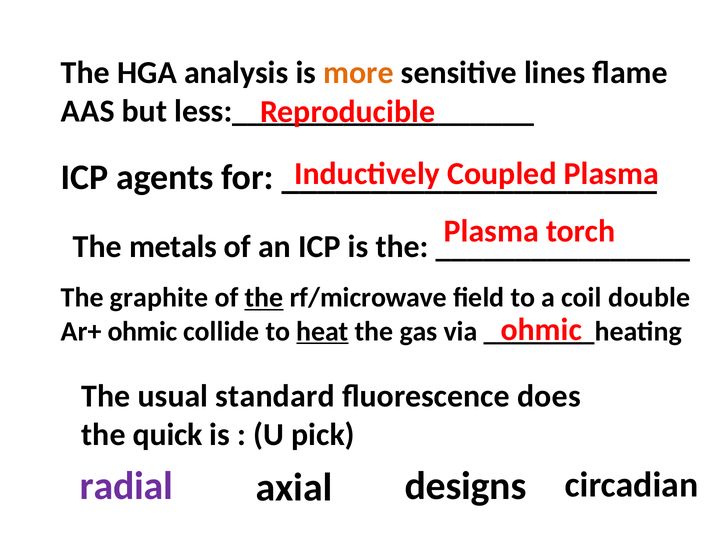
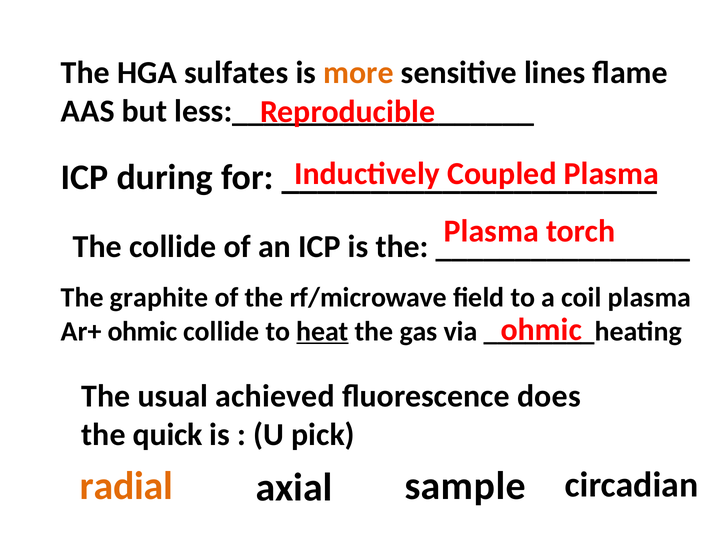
analysis: analysis -> sulfates (236, 73)
agents: agents -> during (165, 177)
The metals: metals -> collide (173, 246)
the underline: present -> none (264, 297)
coil double: double -> plasma (649, 297)
standard: standard -> achieved (275, 396)
radial colour: purple -> orange (126, 486)
designs: designs -> sample (465, 486)
